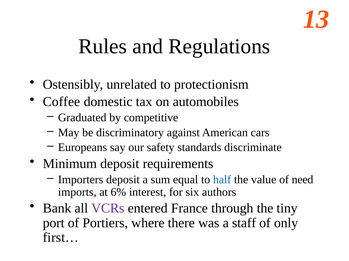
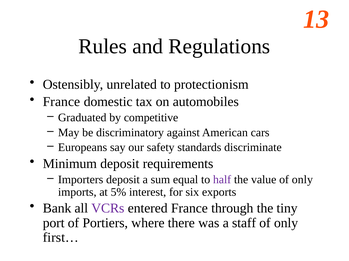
Coffee: Coffee -> France (62, 102)
half colour: blue -> purple (222, 180)
value of need: need -> only (302, 180)
6%: 6% -> 5% (118, 193)
authors: authors -> exports (219, 193)
